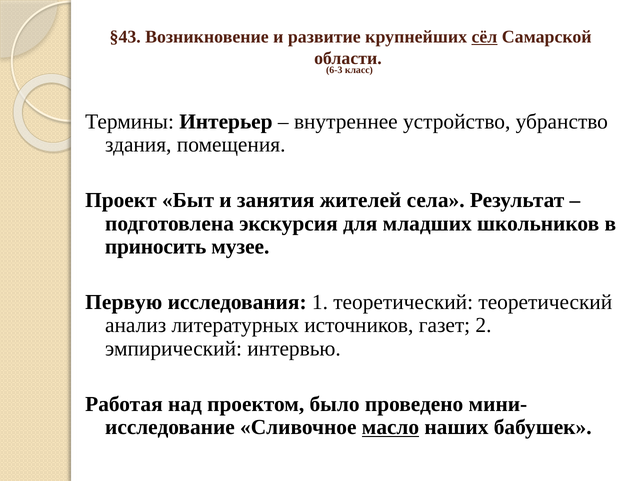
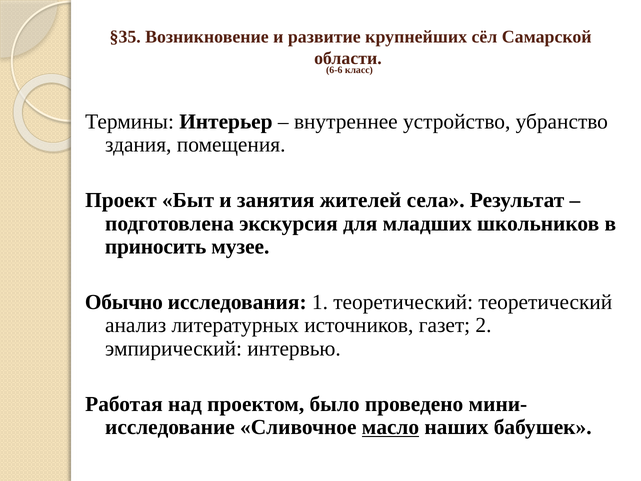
§43: §43 -> §35 (125, 37)
сёл underline: present -> none (484, 37)
6-3: 6-3 -> 6-6 (334, 70)
Первую: Первую -> Обычно (124, 302)
